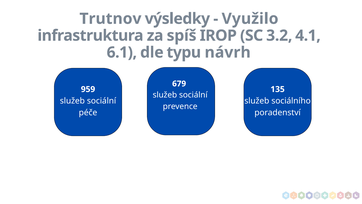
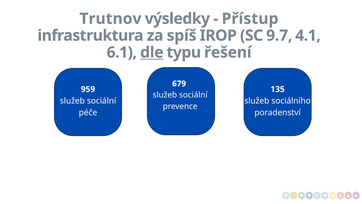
Využilo: Využilo -> Přístup (250, 19)
3.2: 3.2 -> 9.7 (279, 35)
dle underline: none -> present (152, 52)
návrh: návrh -> řešení (228, 52)
